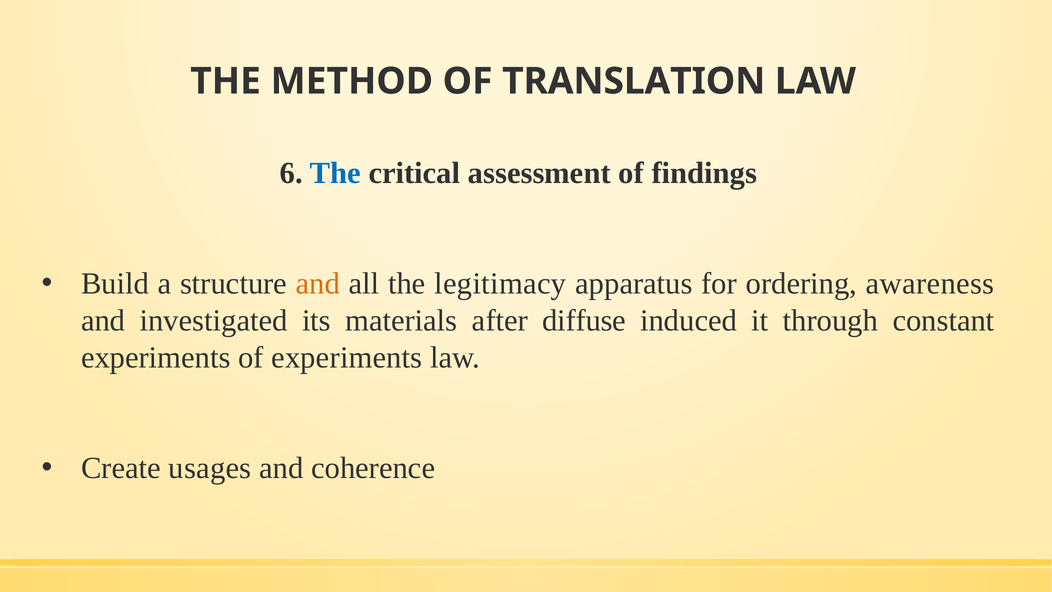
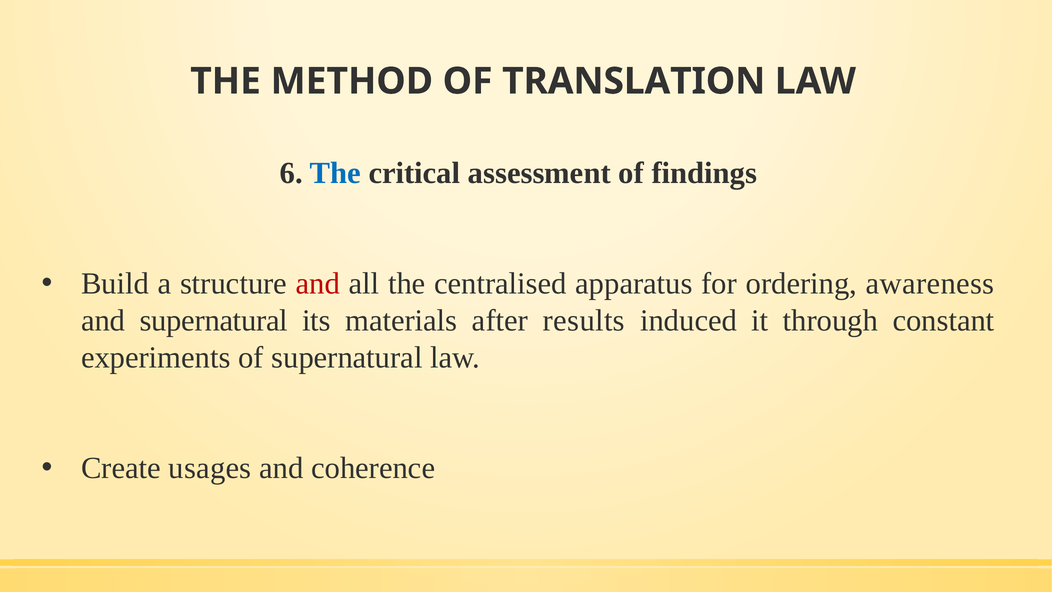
and colour: orange -> red (318, 284)
legitimacy: legitimacy -> centralised (500, 284)
and investigated: investigated -> supernatural (214, 321)
diffuse: diffuse -> results (584, 321)
of experiments: experiments -> supernatural (347, 357)
